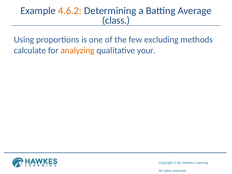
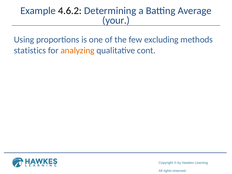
4.6.2 colour: orange -> black (70, 11)
class: class -> your (116, 20)
calculate: calculate -> statistics (30, 50)
your: your -> cont (146, 50)
